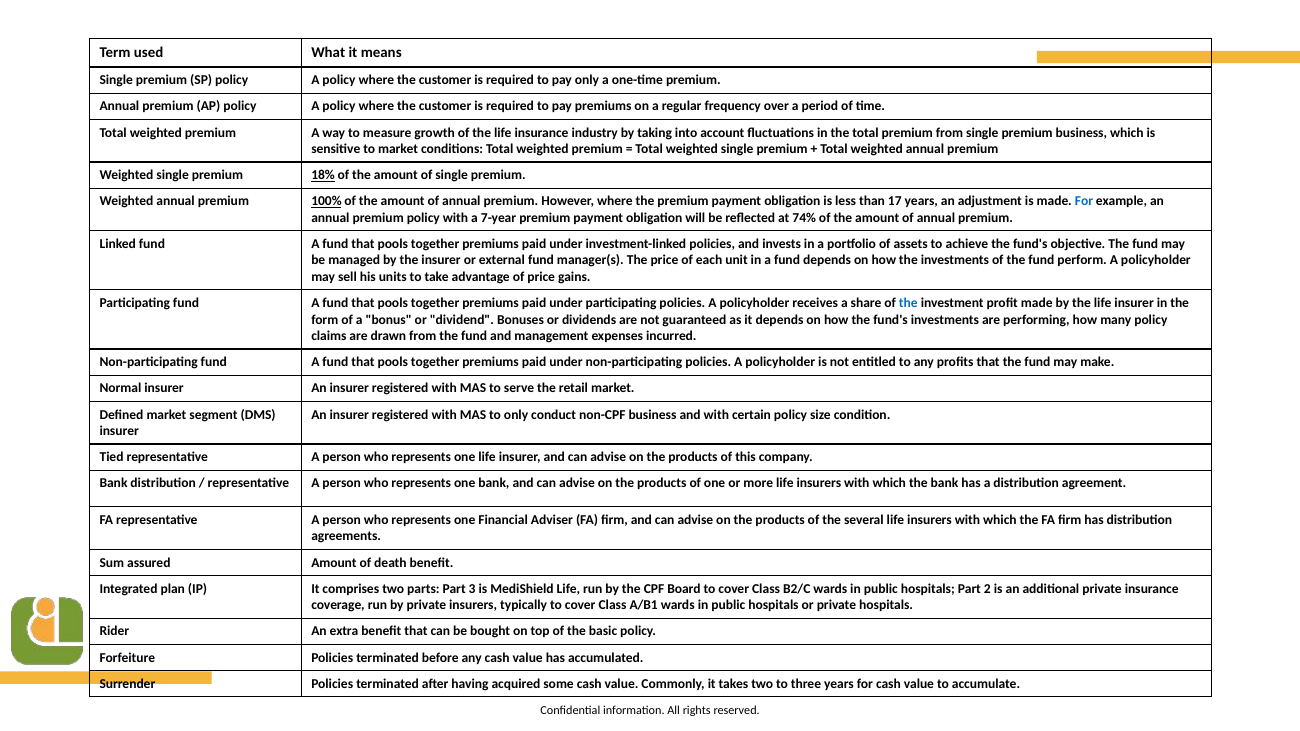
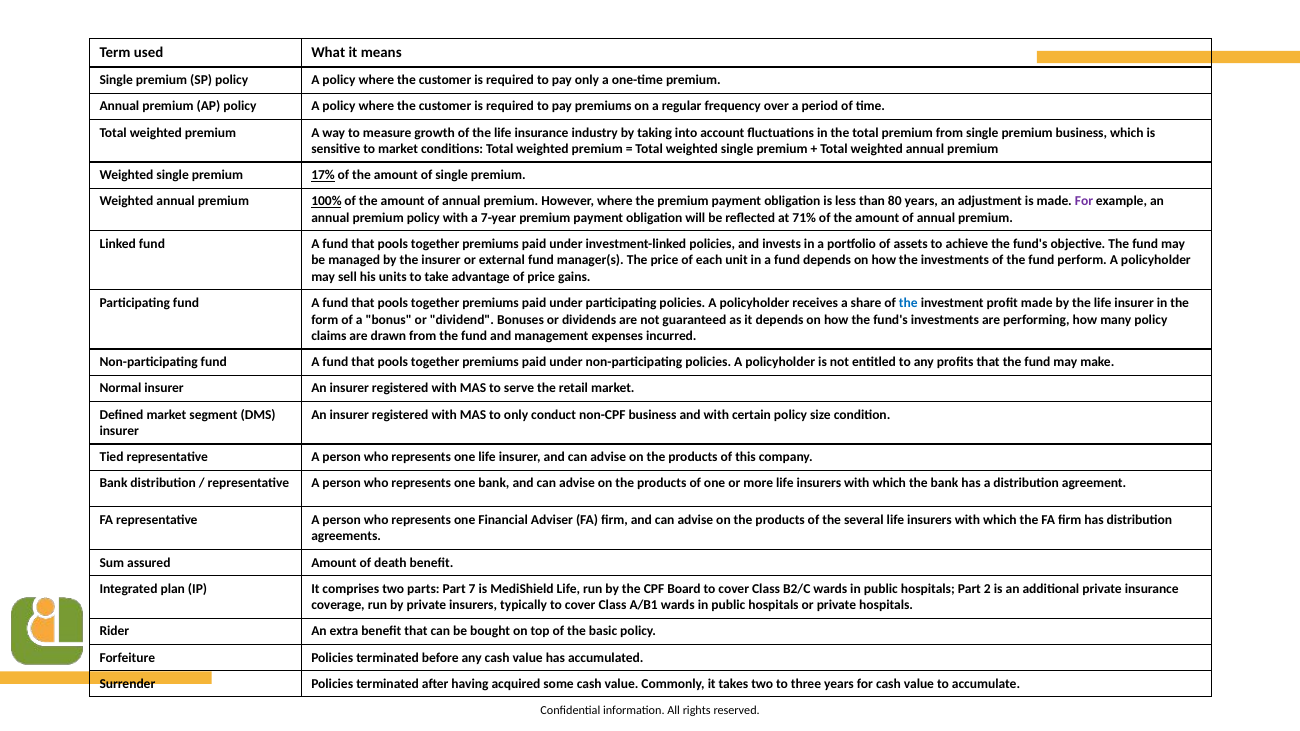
18%: 18% -> 17% (323, 175)
17: 17 -> 80 (895, 202)
For colour: blue -> purple (1084, 202)
74%: 74% -> 71% (804, 218)
3: 3 -> 7 (472, 589)
